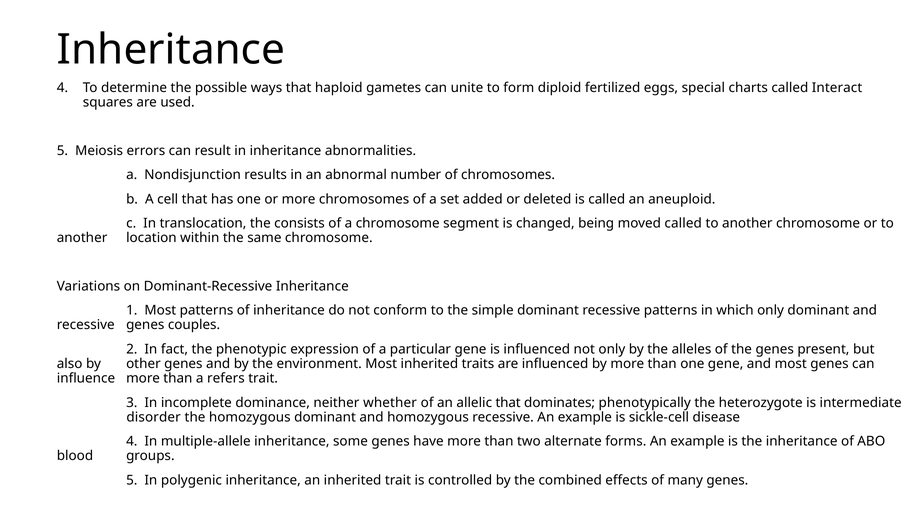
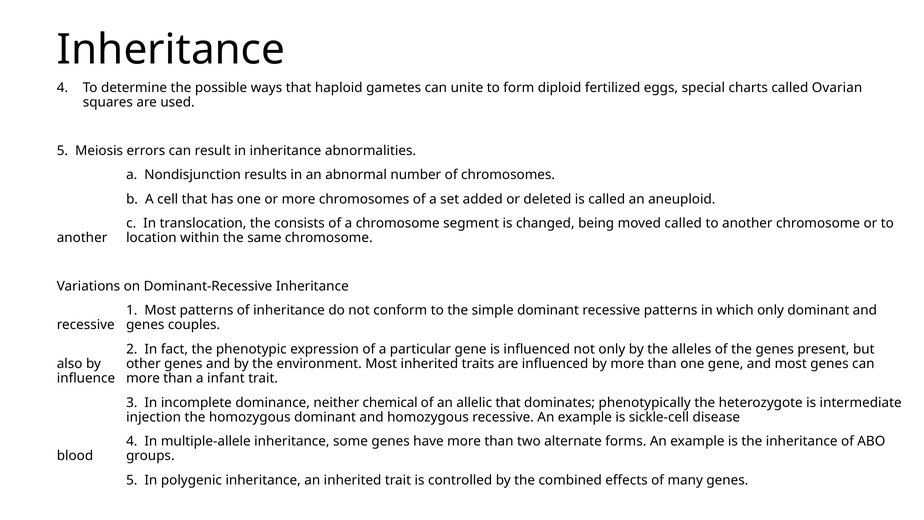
Interact: Interact -> Ovarian (837, 88)
refers: refers -> infant (226, 378)
whether: whether -> chemical (390, 402)
disorder: disorder -> injection (154, 417)
